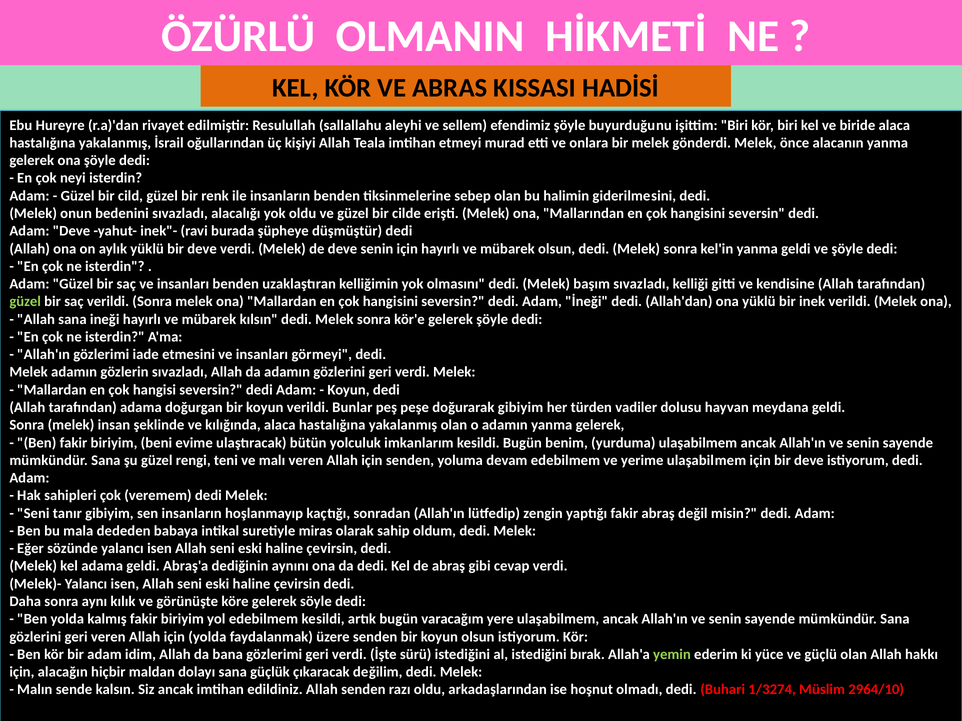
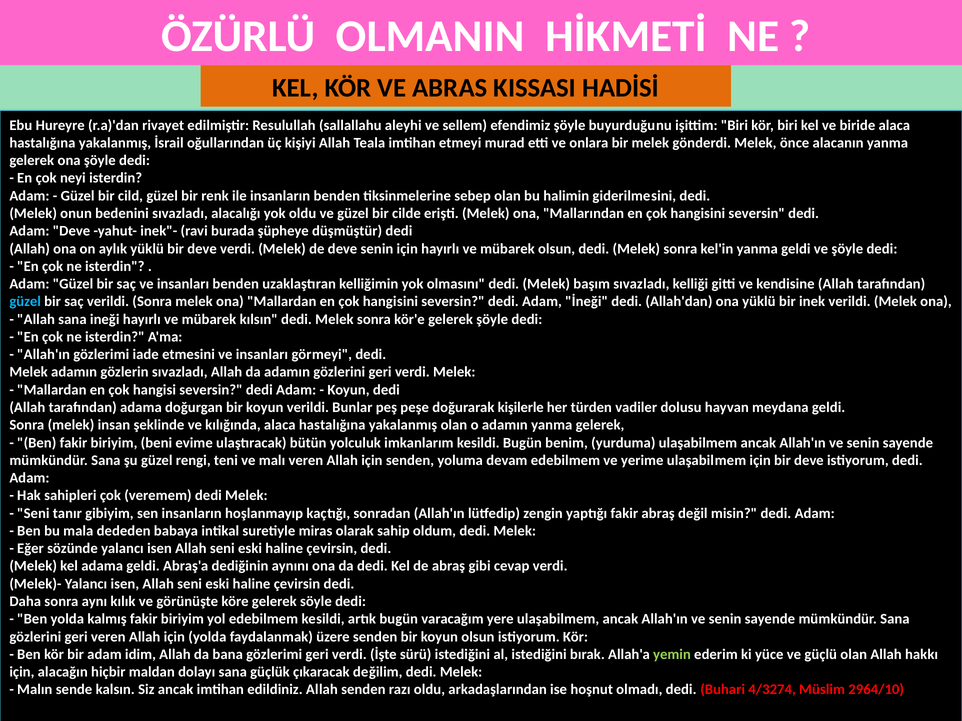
güzel colour: light green -> light blue (25, 302)
doğurarak gibiyim: gibiyim -> kişilerle (521, 408)
1/3274: 1/3274 -> 4/3274 (772, 690)
